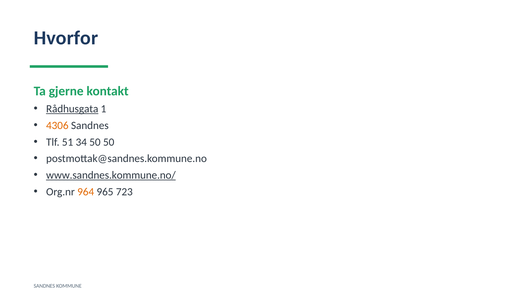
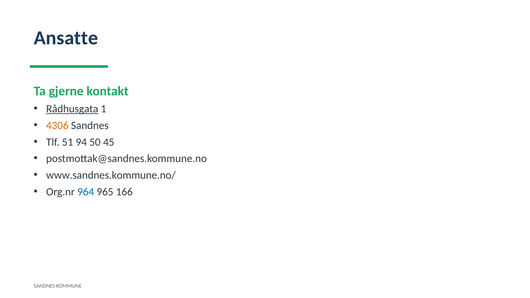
Hvorfor: Hvorfor -> Ansatte (66, 38)
34: 34 -> 94 (81, 142)
50 50: 50 -> 45 (109, 142)
www.sandnes.kommune.no/ underline: present -> none (111, 175)
964 colour: orange -> blue (86, 192)
723: 723 -> 166 (124, 192)
